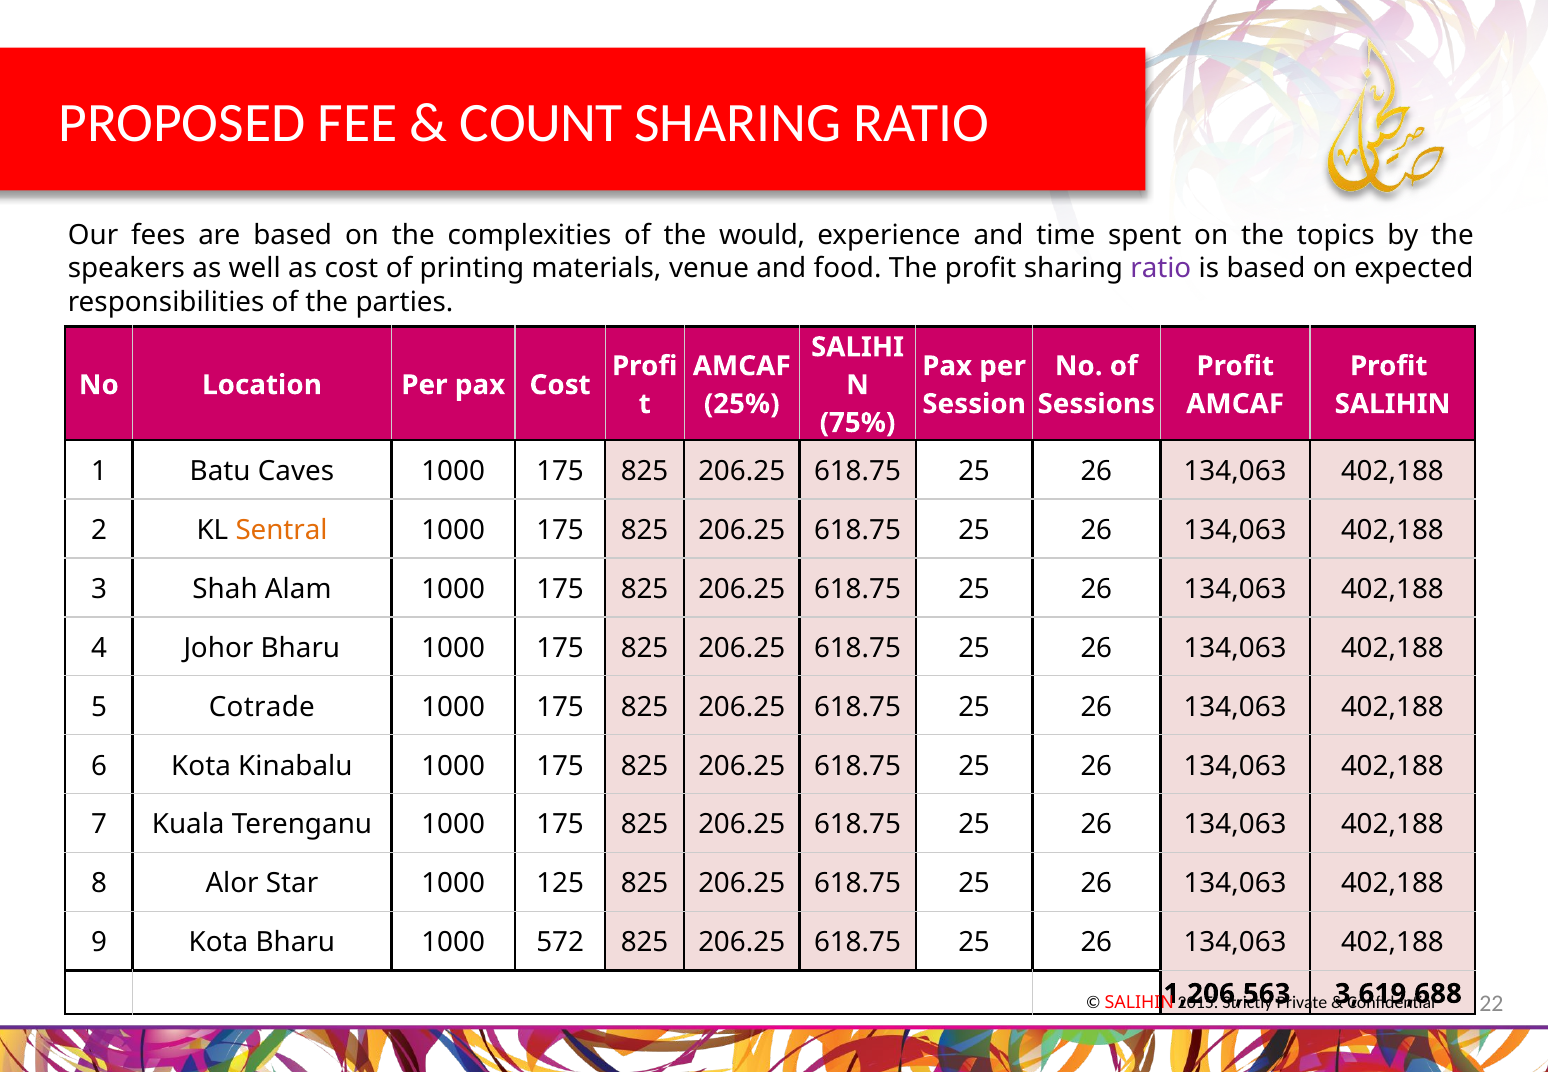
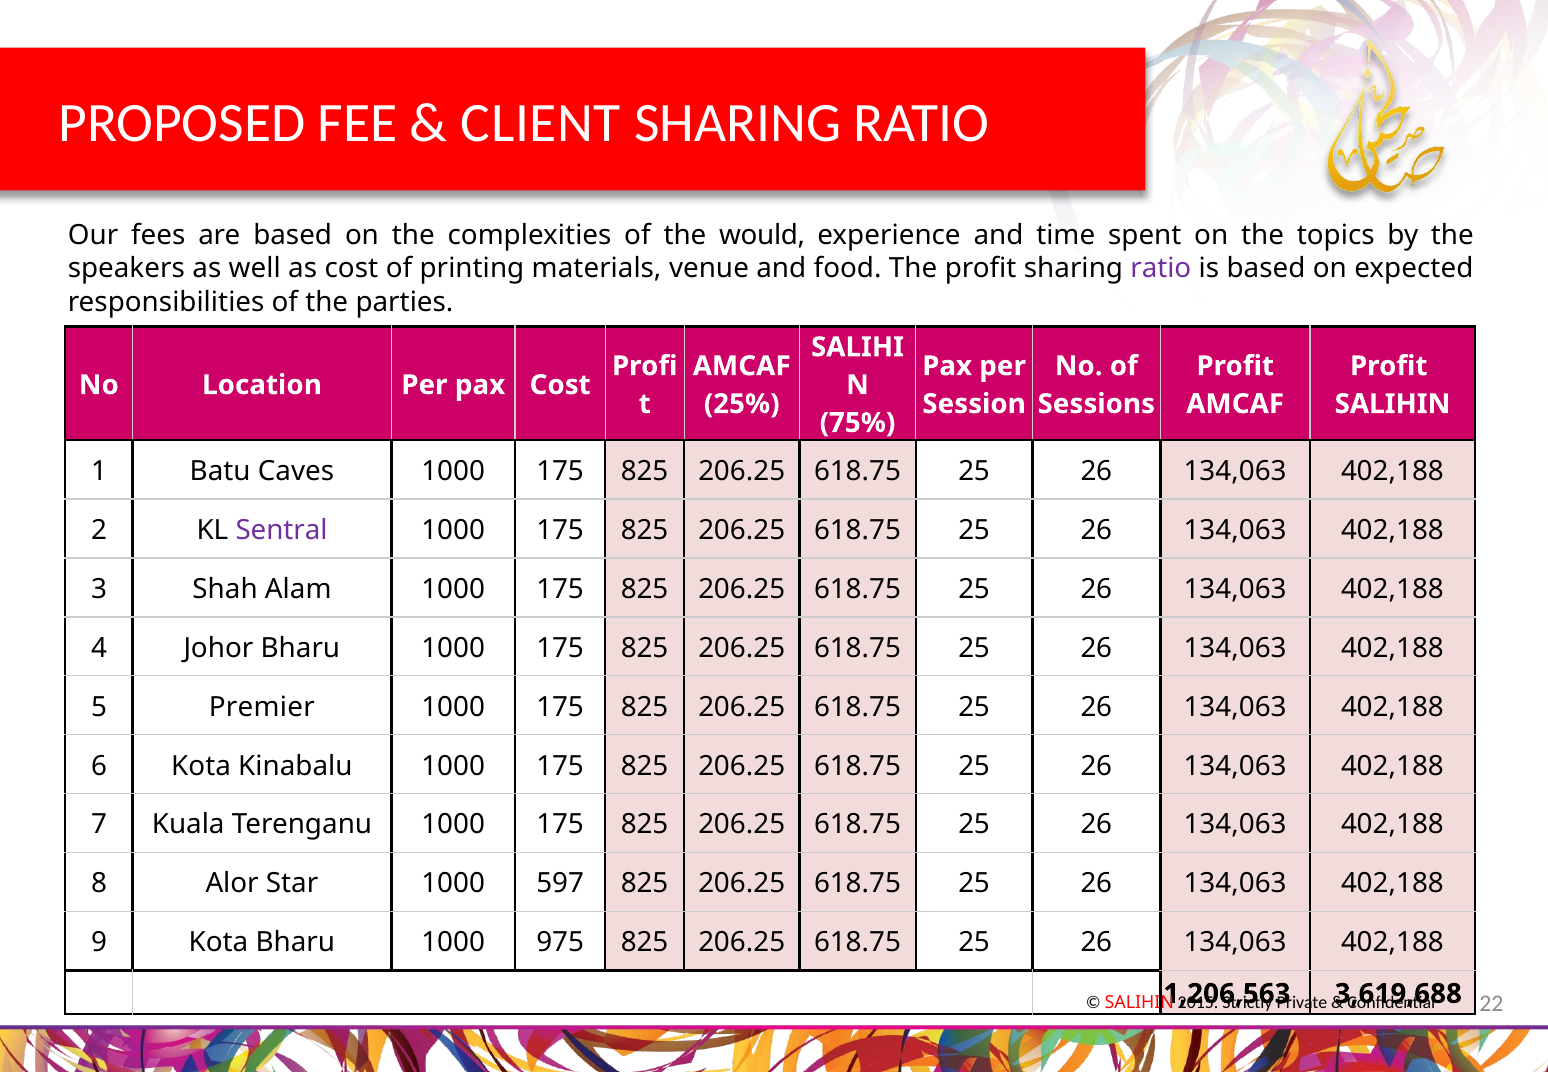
COUNT: COUNT -> CLIENT (541, 123)
Sentral colour: orange -> purple (282, 530)
Cotrade: Cotrade -> Premier (262, 707)
125: 125 -> 597 (560, 883)
572: 572 -> 975 (560, 942)
